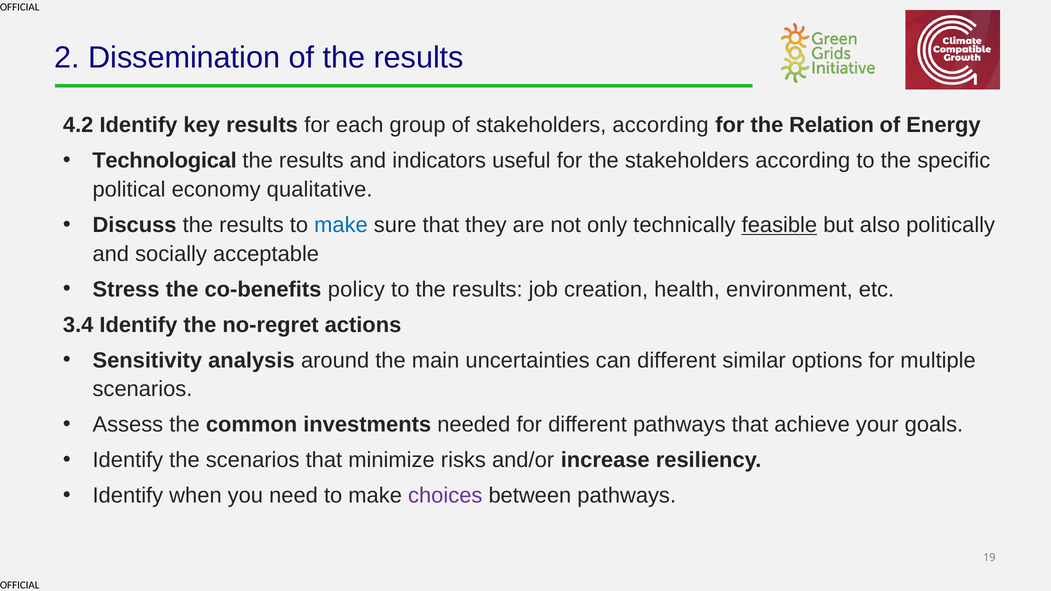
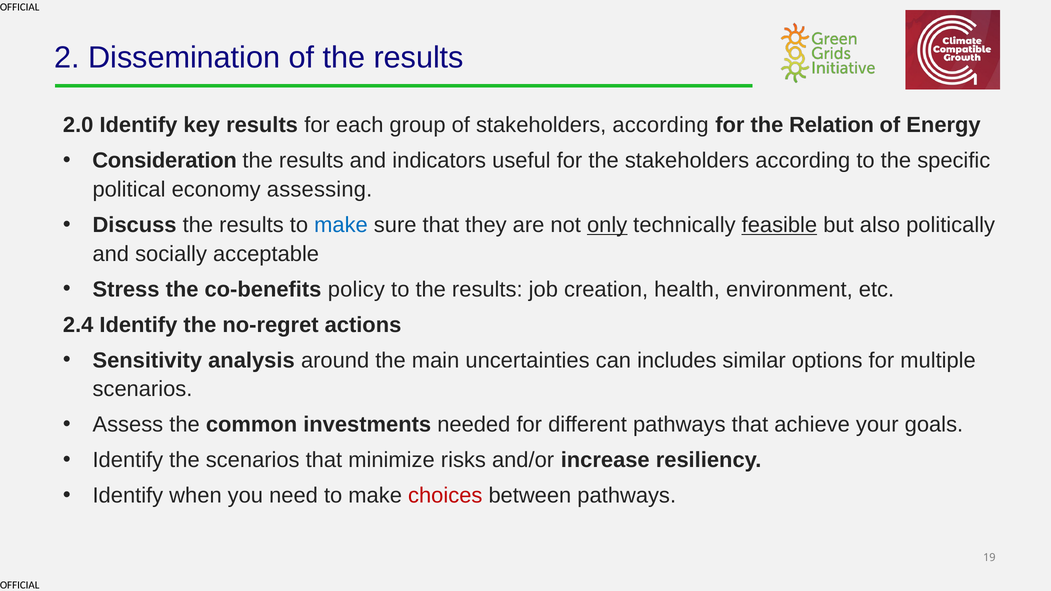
4.2: 4.2 -> 2.0 (78, 125)
Technological: Technological -> Consideration (165, 161)
qualitative: qualitative -> assessing (320, 190)
only underline: none -> present (607, 225)
3.4: 3.4 -> 2.4 (78, 325)
can different: different -> includes (677, 360)
choices colour: purple -> red (445, 496)
